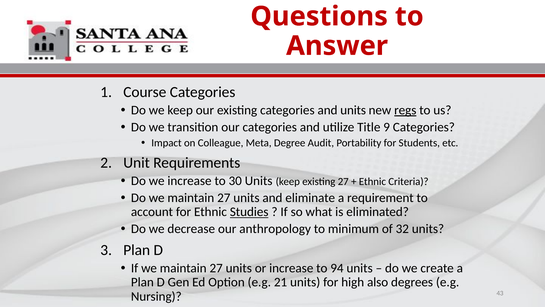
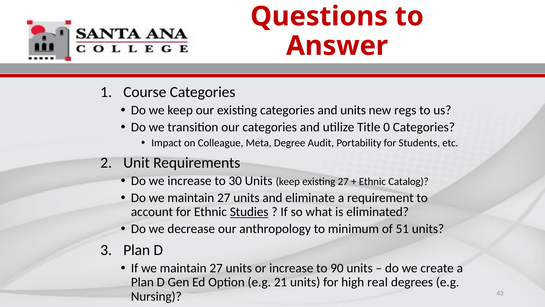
regs underline: present -> none (405, 110)
9: 9 -> 0 (387, 127)
Criteria: Criteria -> Catalog (409, 181)
32: 32 -> 51 (402, 229)
94: 94 -> 90 (337, 268)
also: also -> real (378, 282)
